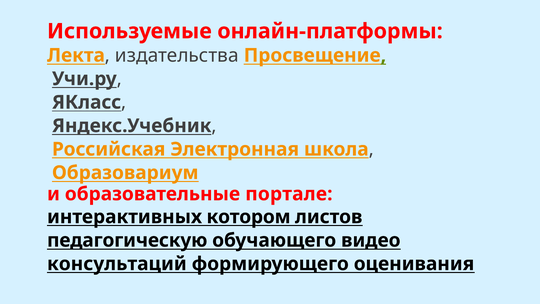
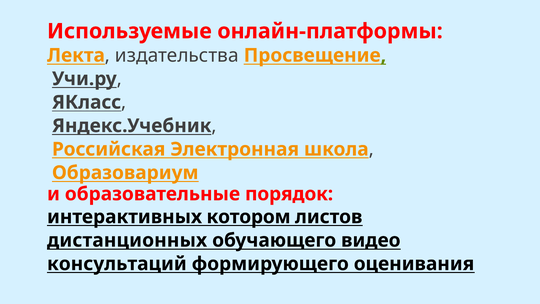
портале: портале -> порядок (289, 194)
педагогическую: педагогическую -> дистанционных (127, 240)
